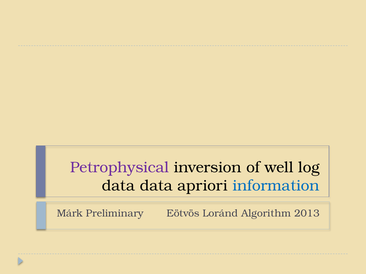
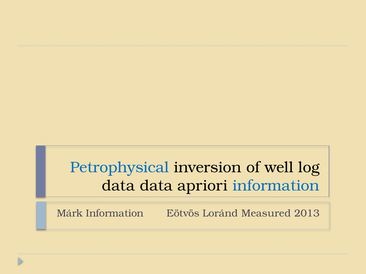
Petrophysical colour: purple -> blue (120, 168)
Márk Preliminary: Preliminary -> Information (115, 214)
Algorithm: Algorithm -> Measured (266, 214)
